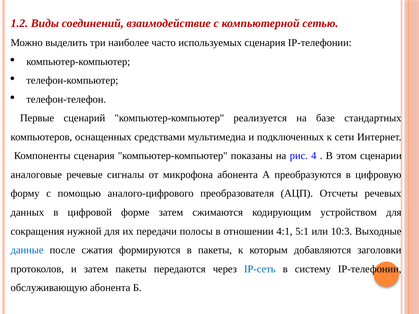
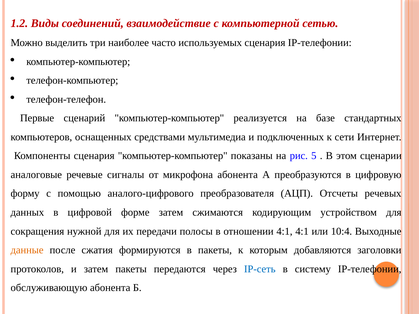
4: 4 -> 5 (314, 156)
4:1 5:1: 5:1 -> 4:1 (302, 231)
10:3: 10:3 -> 10:4 (342, 231)
данные colour: blue -> orange (27, 250)
